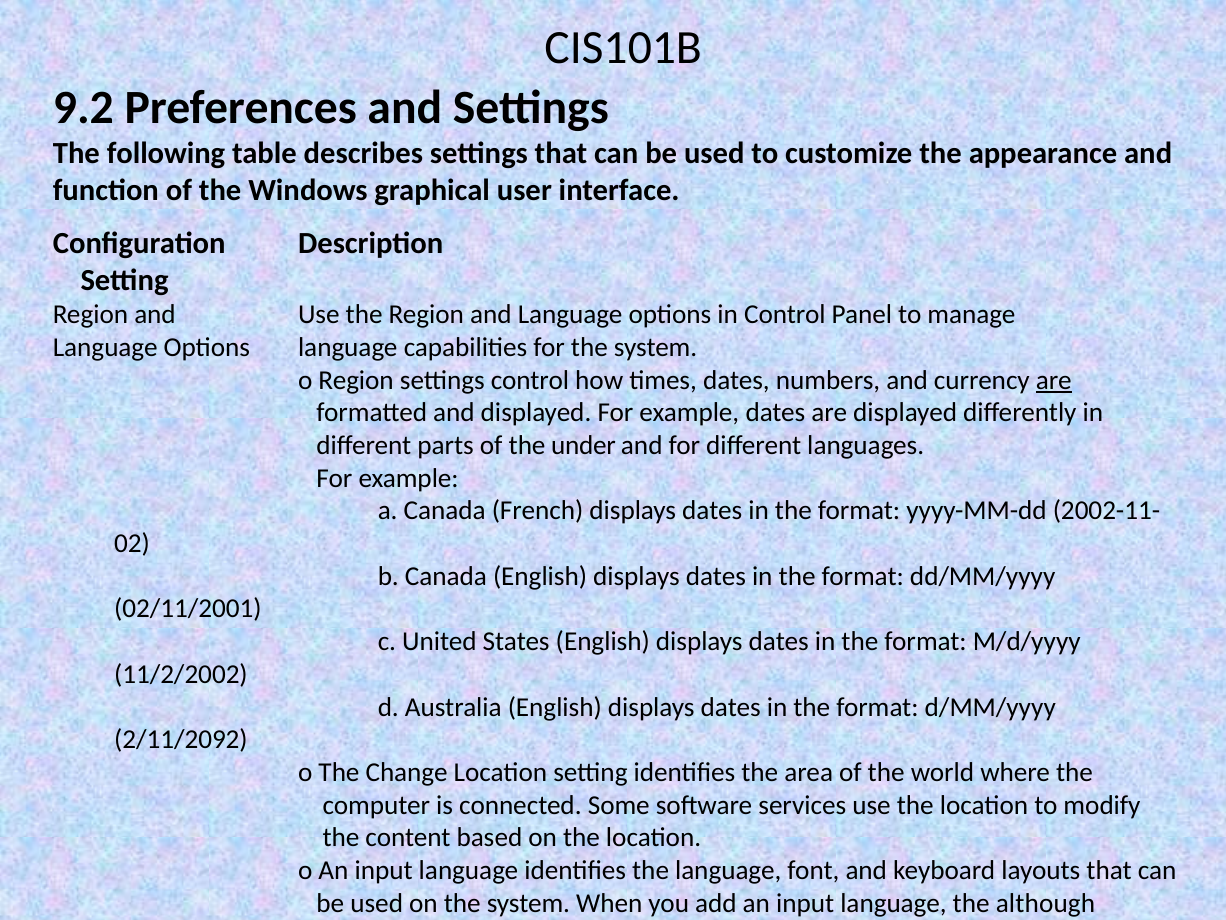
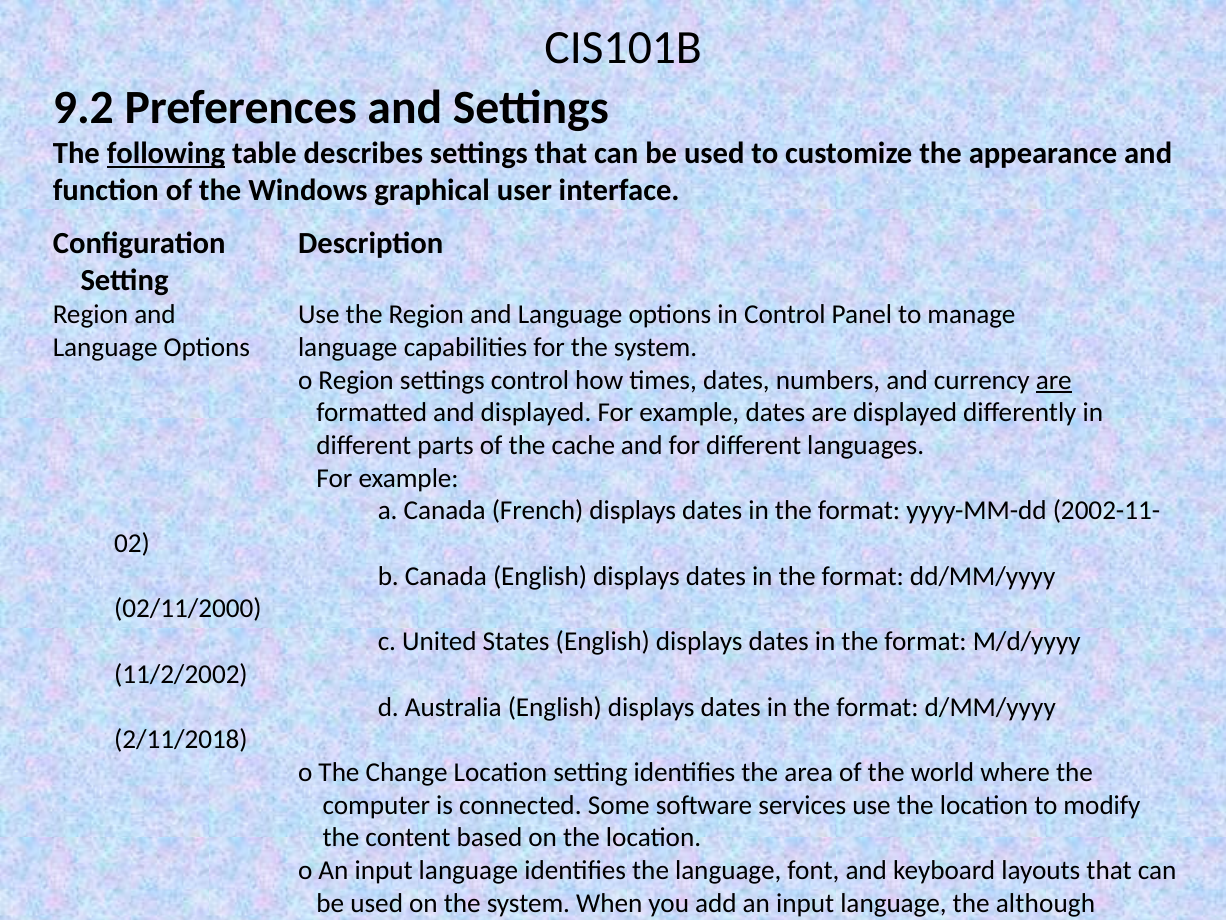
following underline: none -> present (166, 153)
under: under -> cache (583, 445)
02/11/2001: 02/11/2001 -> 02/11/2000 (188, 609)
2/11/2092: 2/11/2092 -> 2/11/2018 (181, 739)
